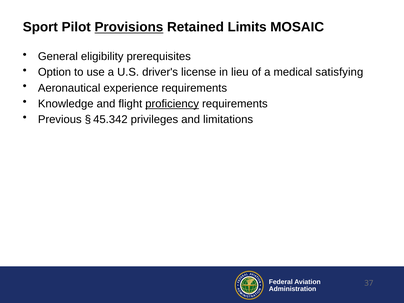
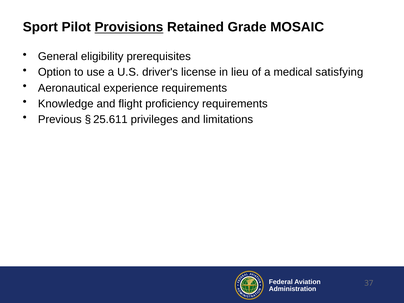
Limits: Limits -> Grade (247, 27)
proficiency underline: present -> none (172, 104)
45.342: 45.342 -> 25.611 (110, 119)
